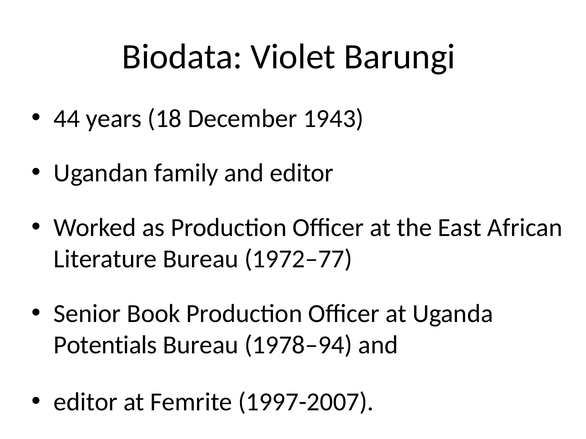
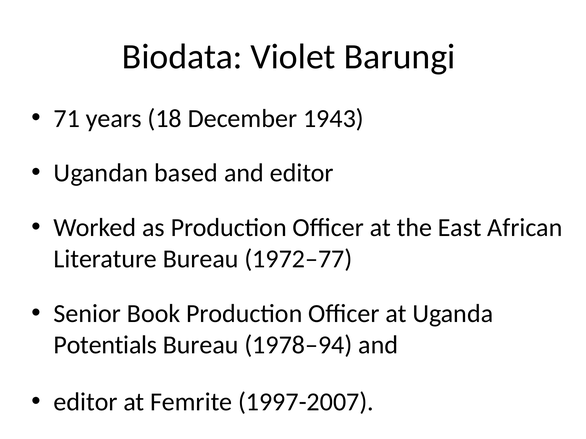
44: 44 -> 71 (67, 119)
family: family -> based (186, 173)
